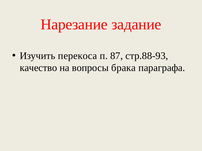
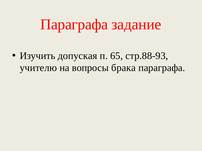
Нарезание: Нарезание -> Параграфа (74, 25)
перекоса: перекоса -> допуская (78, 56)
87: 87 -> 65 (117, 56)
качество: качество -> учителю (38, 68)
